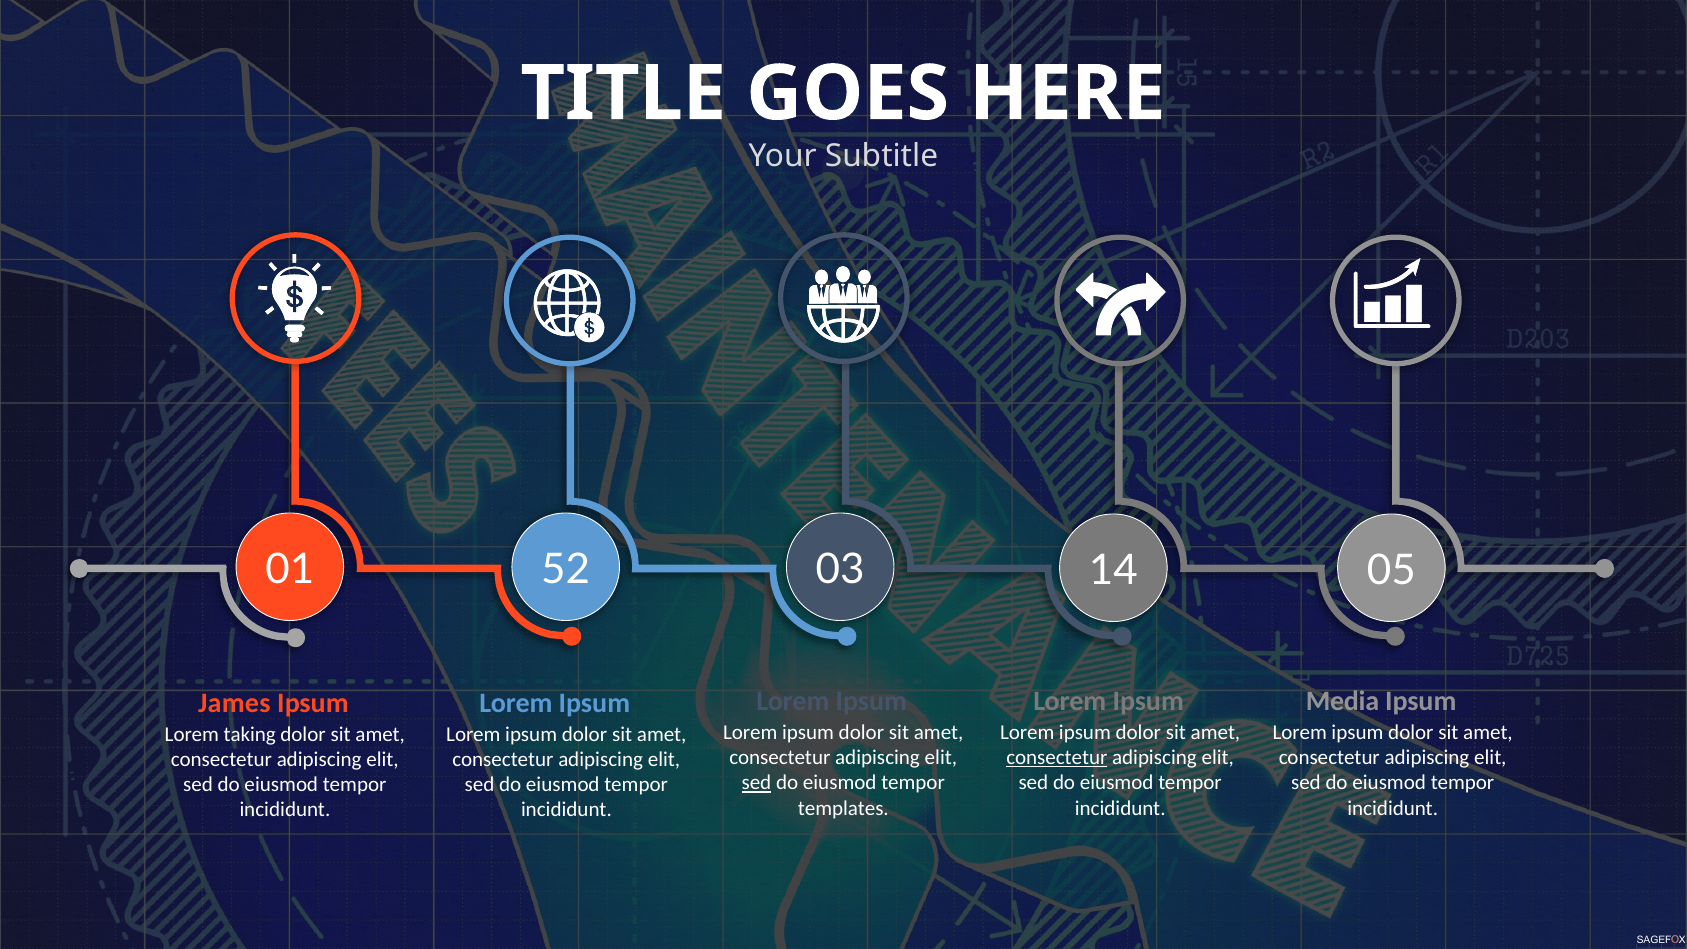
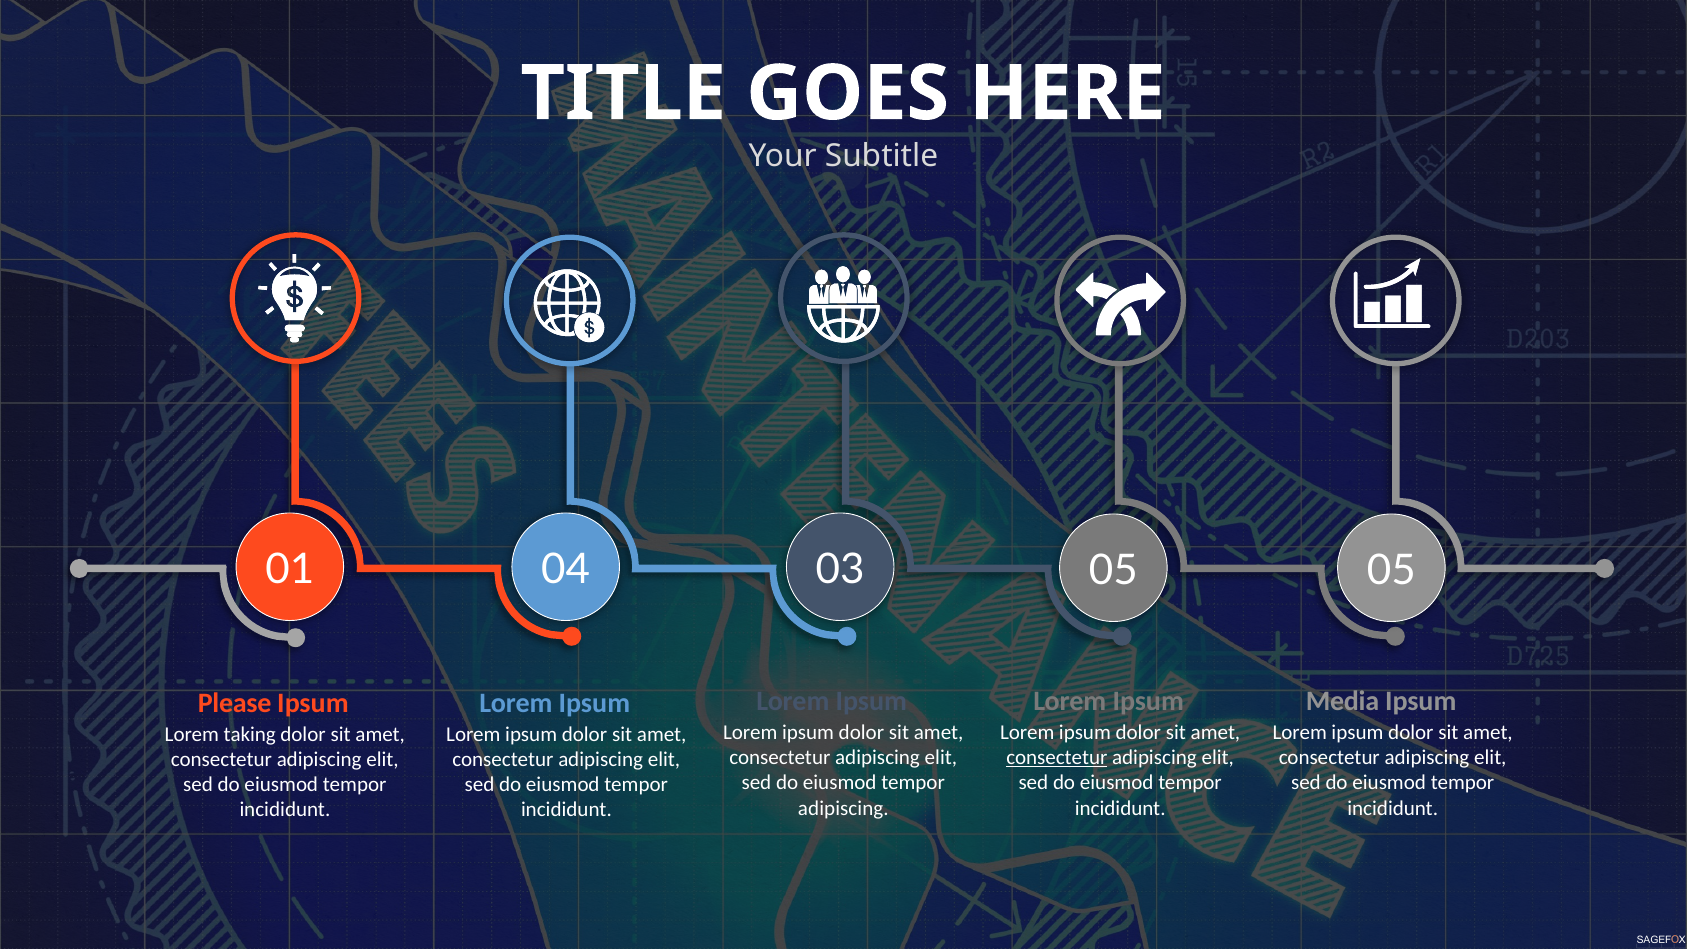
52: 52 -> 04 (566, 570)
03 14: 14 -> 05 (1113, 571)
James: James -> Please (235, 703)
sed underline: present -> none (756, 783)
templates: templates -> adipiscing (843, 808)
